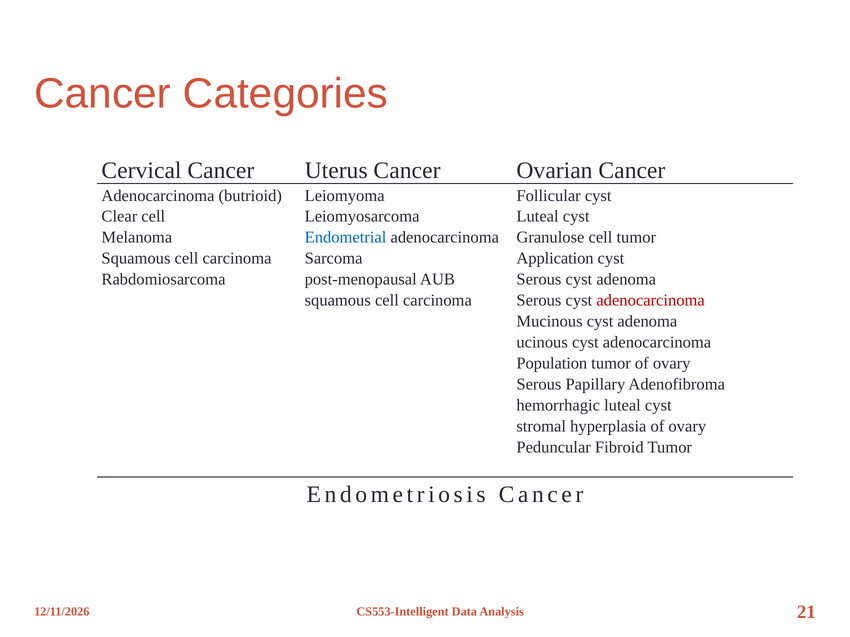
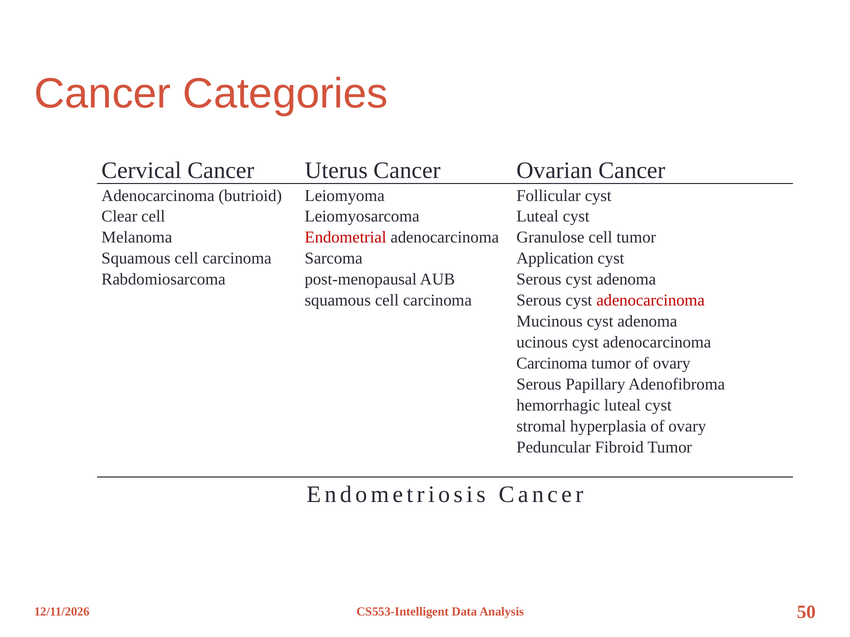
Endometrial colour: blue -> red (346, 238)
Population: Population -> Carcinoma (552, 364)
21: 21 -> 50 (806, 612)
